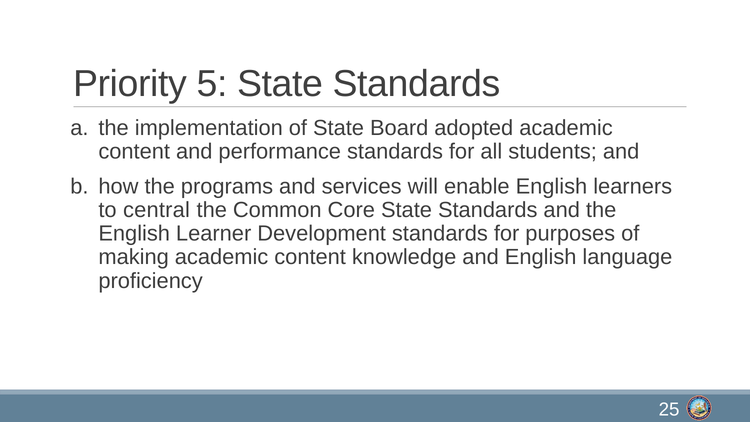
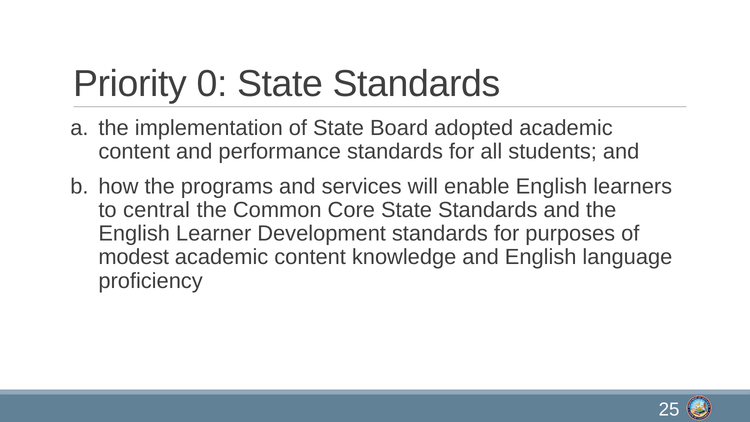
5: 5 -> 0 (212, 84)
making: making -> modest (134, 257)
